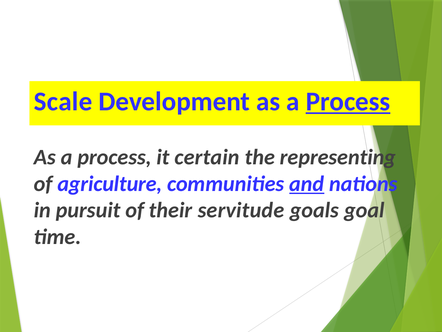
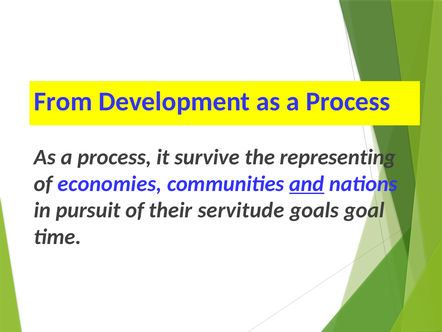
Scale: Scale -> From (63, 101)
Process underline: present -> none (348, 101)
certain: certain -> survive (207, 157)
agriculture: agriculture -> economies (110, 183)
